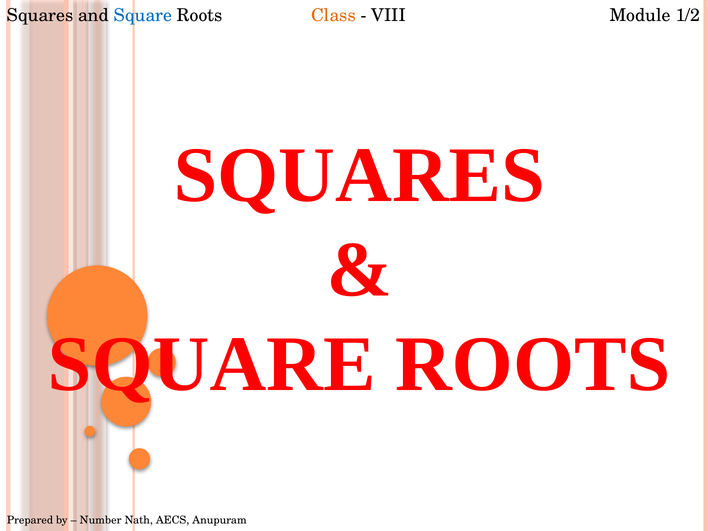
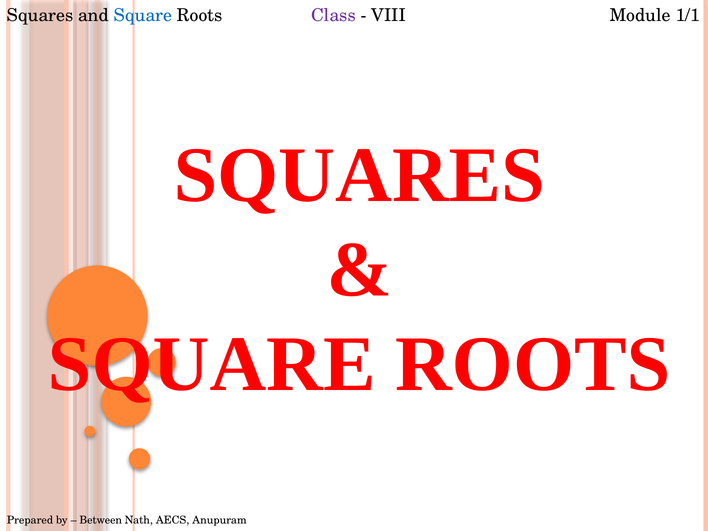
Class colour: orange -> purple (333, 15)
1/2: 1/2 -> 1/1 (688, 15)
Number: Number -> Between (101, 520)
